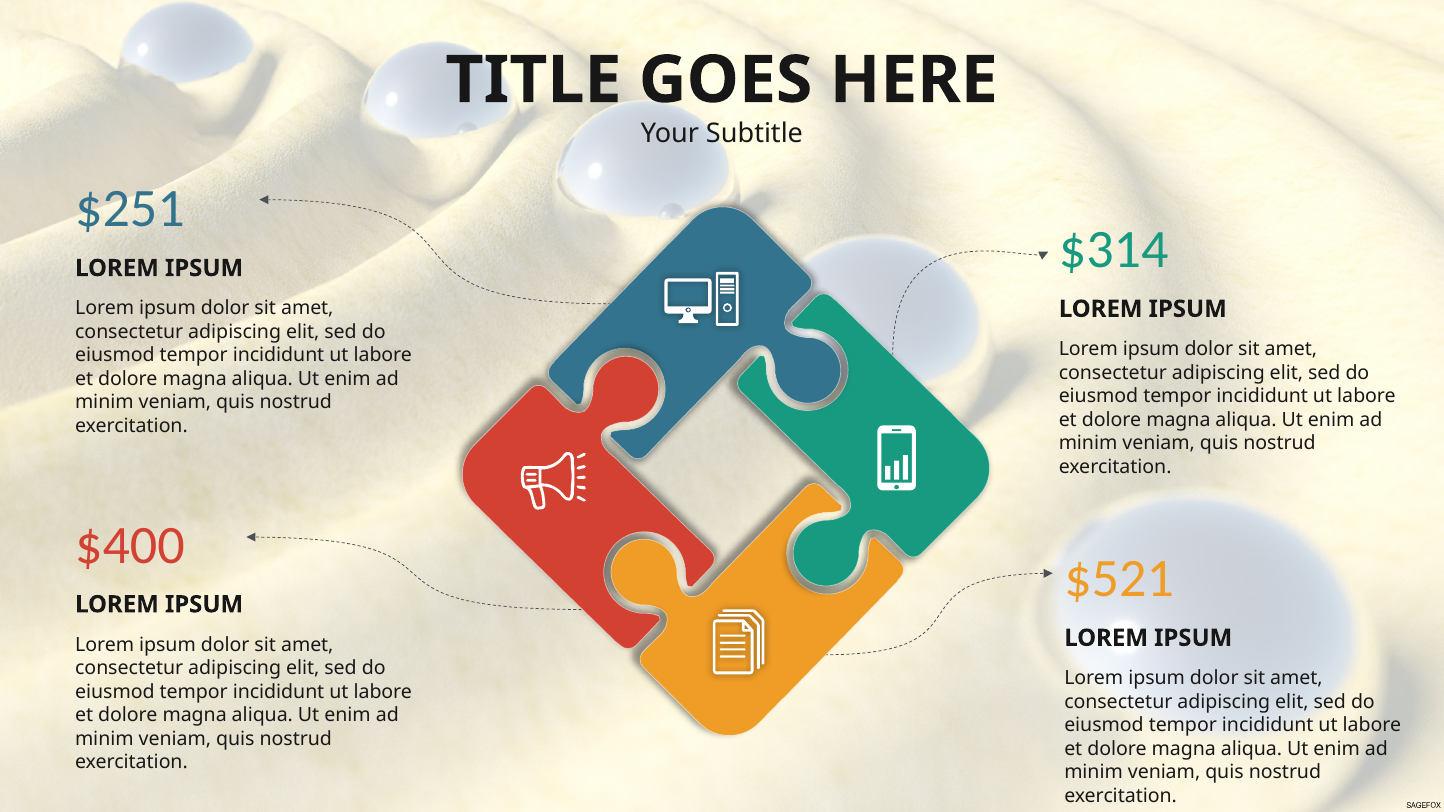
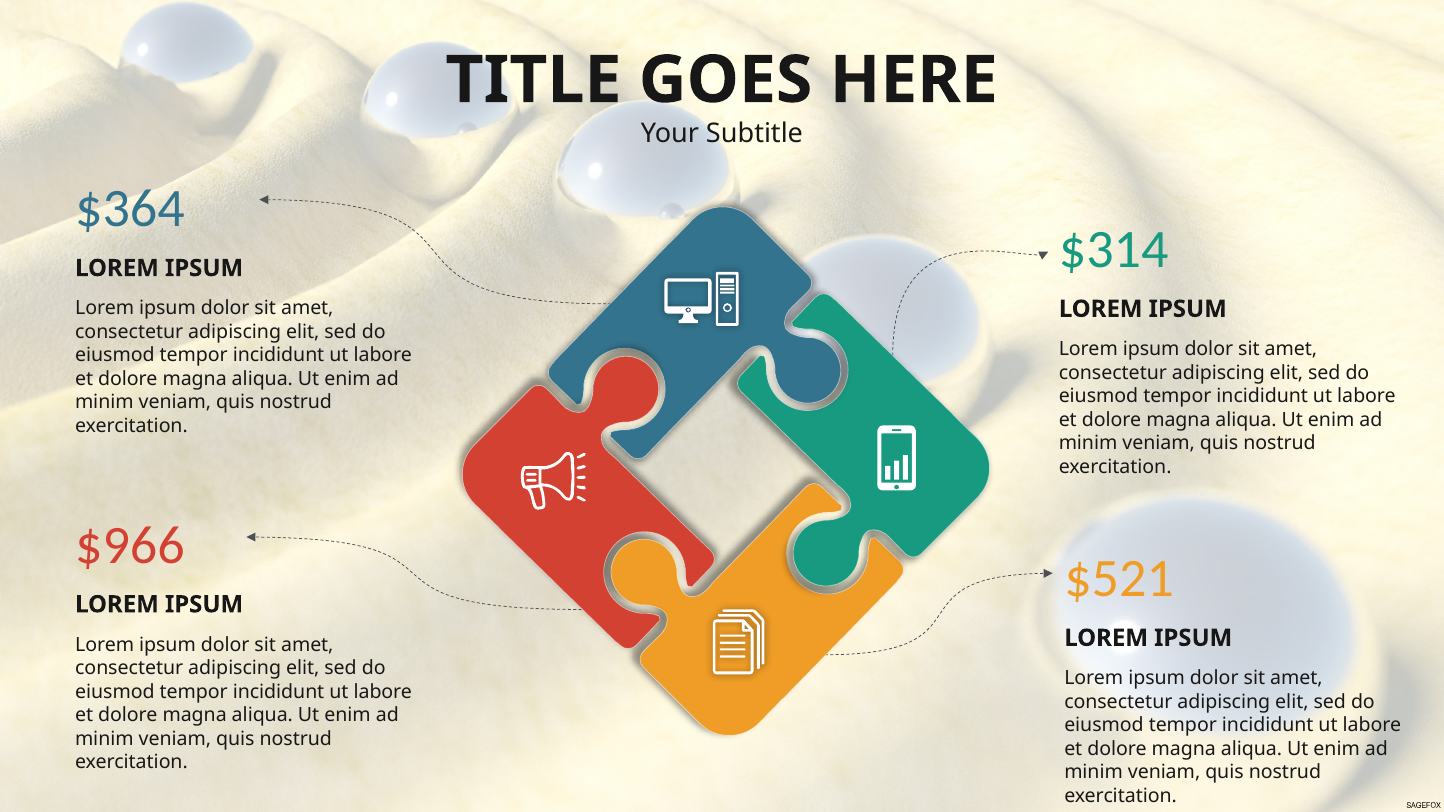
$251: $251 -> $364 (130, 209)
$400: $400 -> $966 (130, 545)
